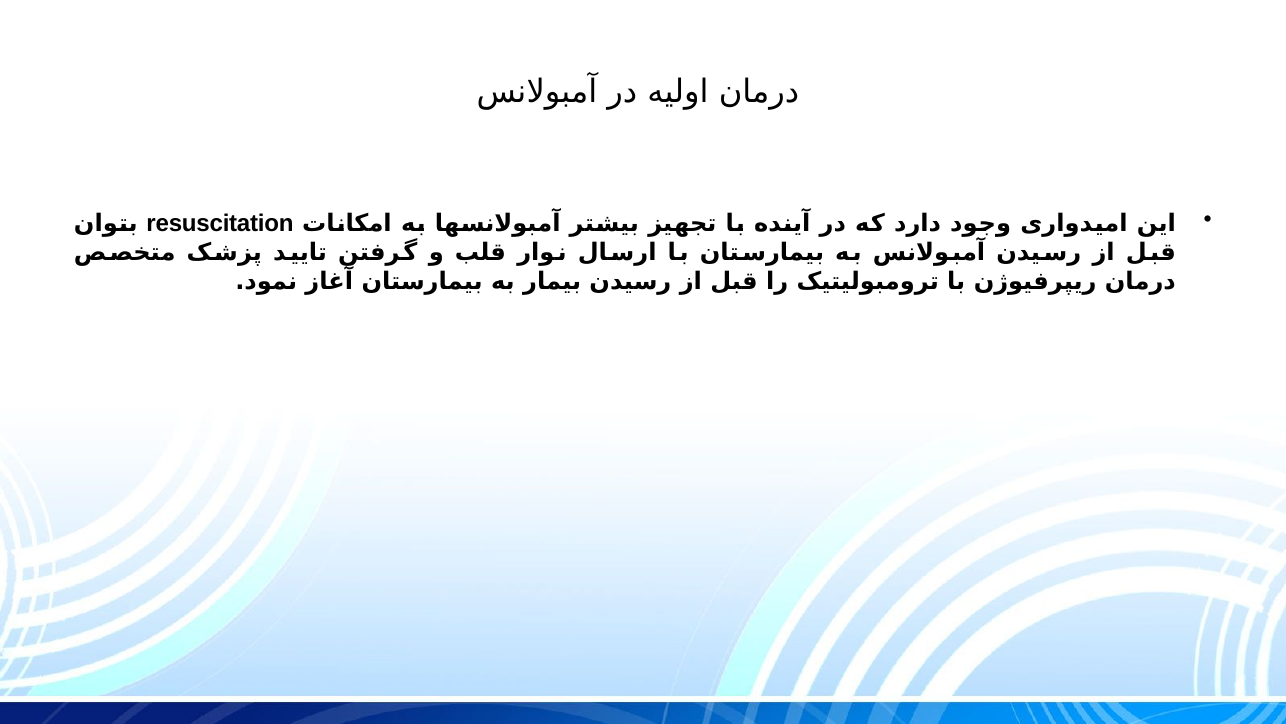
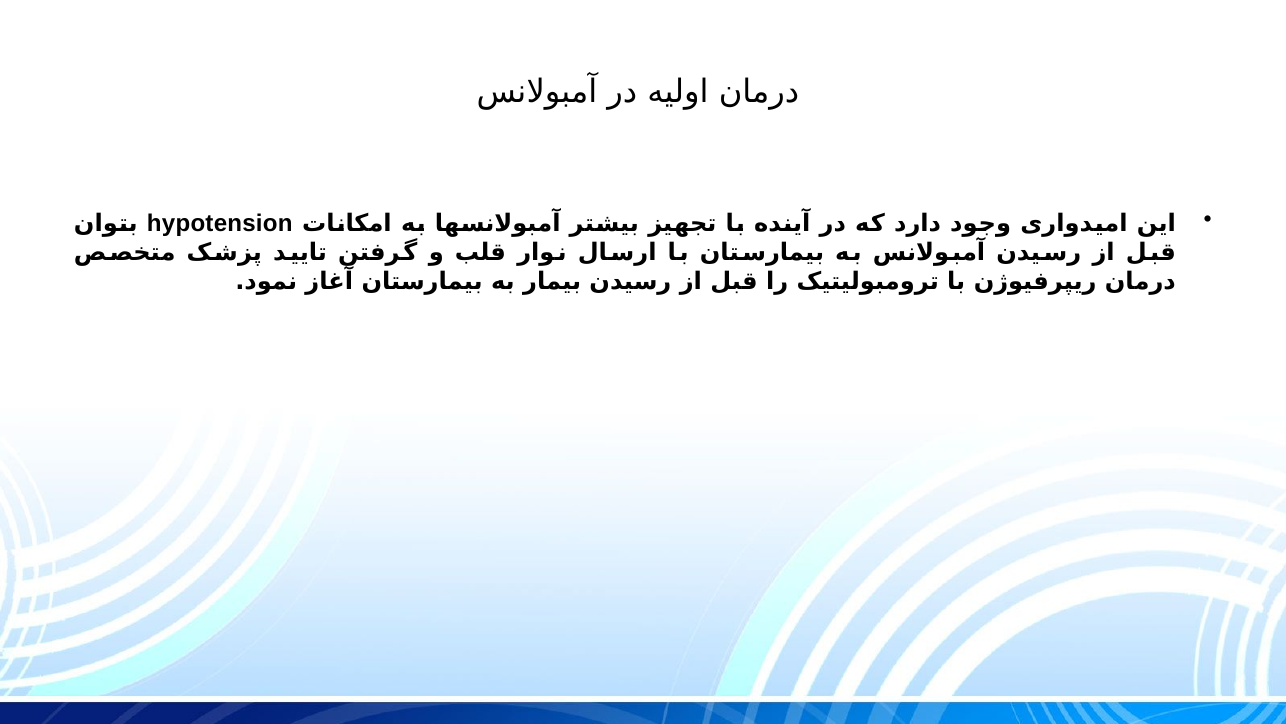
resuscitation: resuscitation -> hypotension (220, 224)
